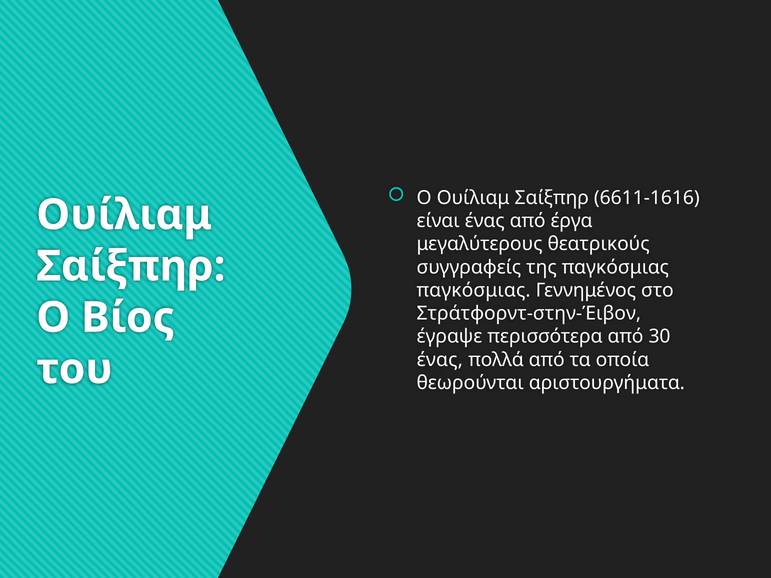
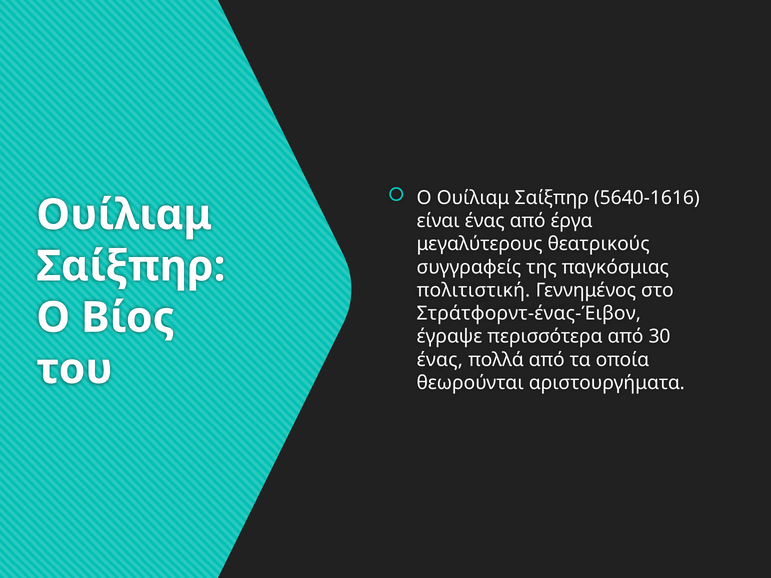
6611-1616: 6611-1616 -> 5640-1616 (647, 198)
παγκόσμιας: παγκόσμιας -> πολιτιστική (474, 290)
Στράτφορντ-στην-Έιβον: Στράτφορντ-στην-Έιβον -> Στράτφορντ-ένας-Έιβον (529, 314)
